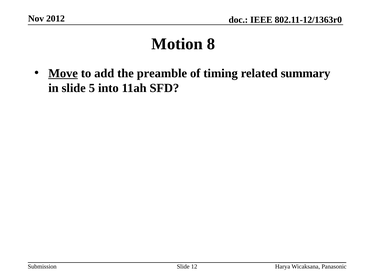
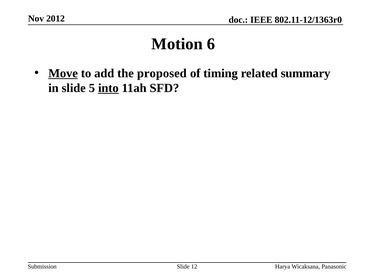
8: 8 -> 6 (211, 44)
preamble: preamble -> proposed (162, 73)
into underline: none -> present (108, 88)
